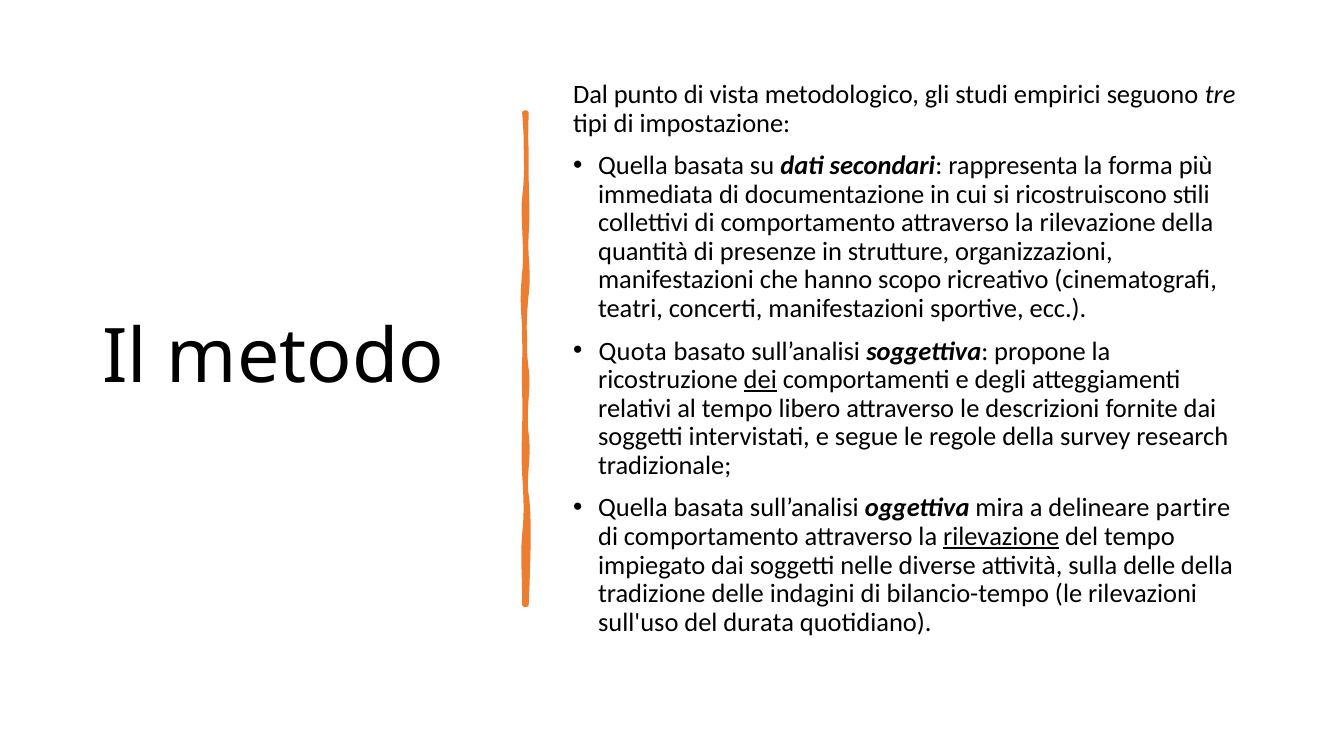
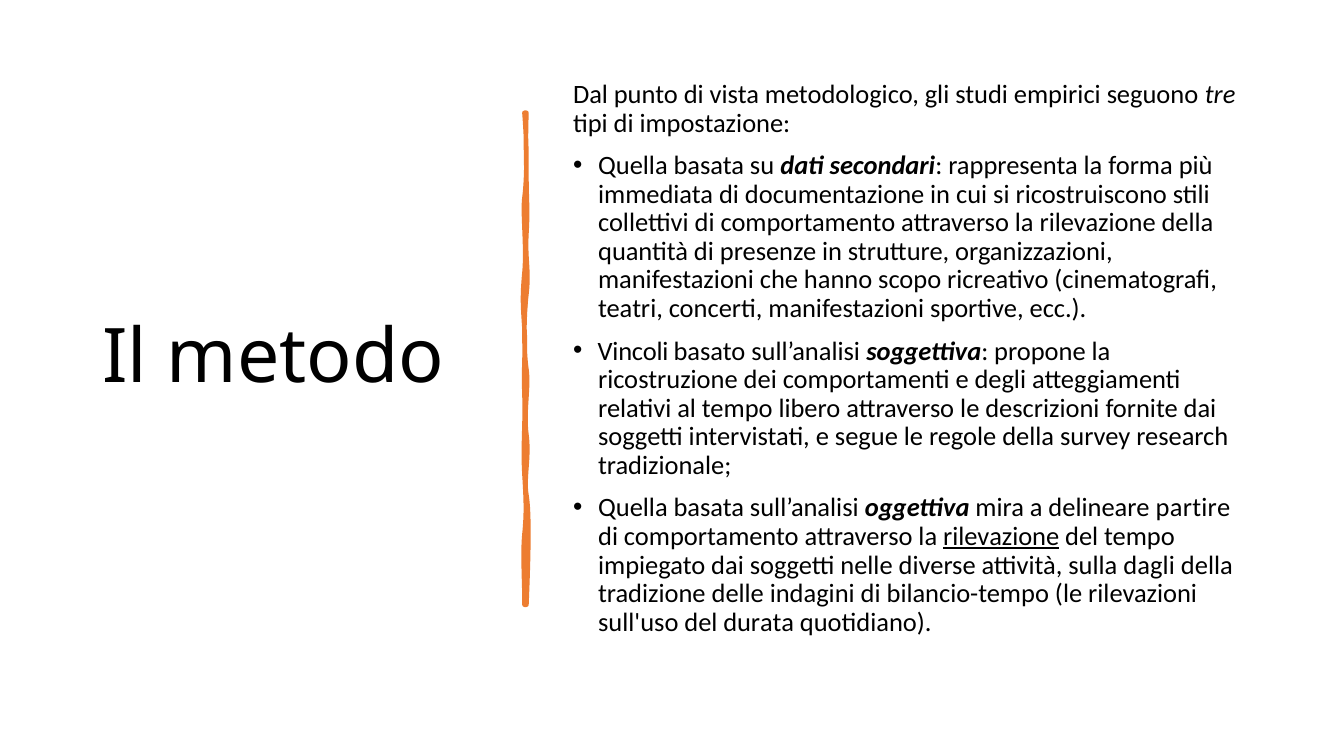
Quota: Quota -> Vincoli (633, 351)
dei underline: present -> none (760, 380)
sulla delle: delle -> dagli (1149, 565)
